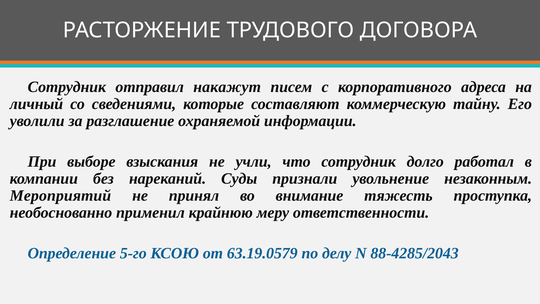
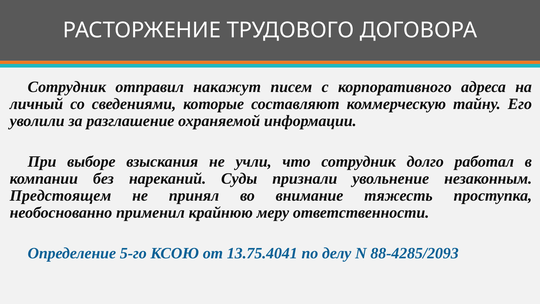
Мероприятий: Мероприятий -> Предстоящем (60, 195)
63.19.0579: 63.19.0579 -> 13.75.4041 (262, 253)
88-4285/2043: 88-4285/2043 -> 88-4285/2093 (415, 253)
